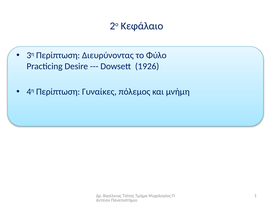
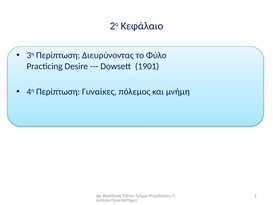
1926: 1926 -> 1901 (147, 66)
